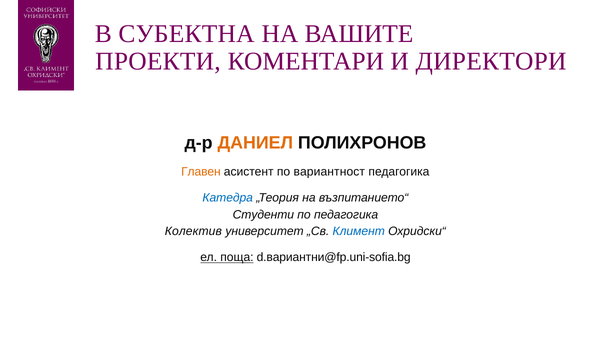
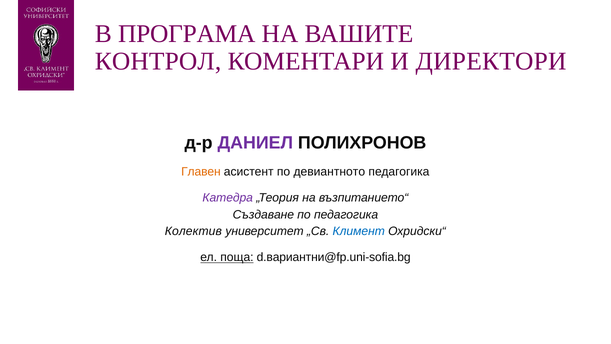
СУБЕКТНА: СУБЕКТНА -> ПРОГРАМА (187, 34)
ПРОЕКТИ: ПРОЕКТИ -> КОНТРОЛ (158, 61)
ДАНИЕЛ colour: orange -> purple (255, 143)
вариантност: вариантност -> девиантното (329, 172)
Катедра colour: blue -> purple (228, 197)
Студенти: Студенти -> Създаване (263, 214)
